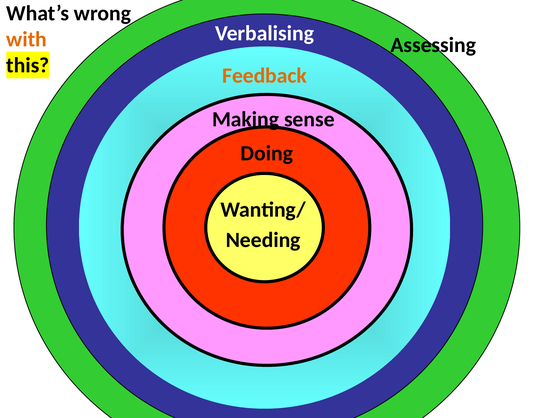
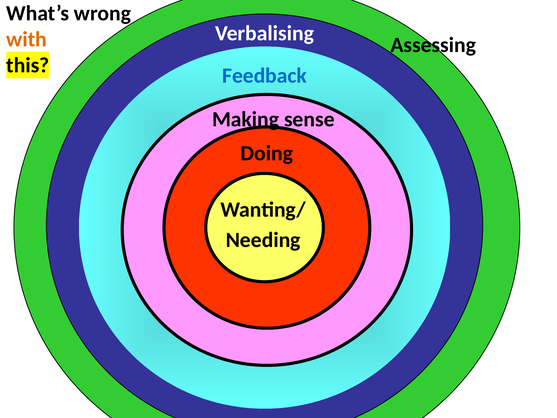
Feedback colour: orange -> blue (265, 75)
